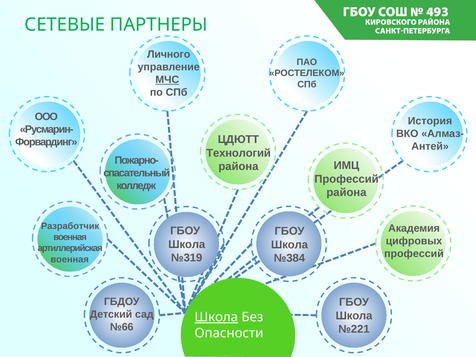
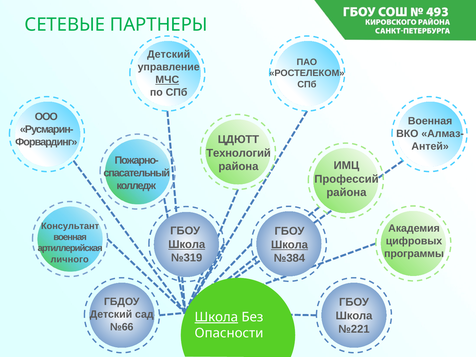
Личного: Личного -> Детский (169, 54)
История: История -> Военная (430, 121)
Разработчик: Разработчик -> Консультант (70, 226)
Школа underline: none -> present (187, 244)
Школа underline: none -> present (289, 245)
профессий: профессий -> программы (414, 254)
военная: военная -> личного (70, 259)
